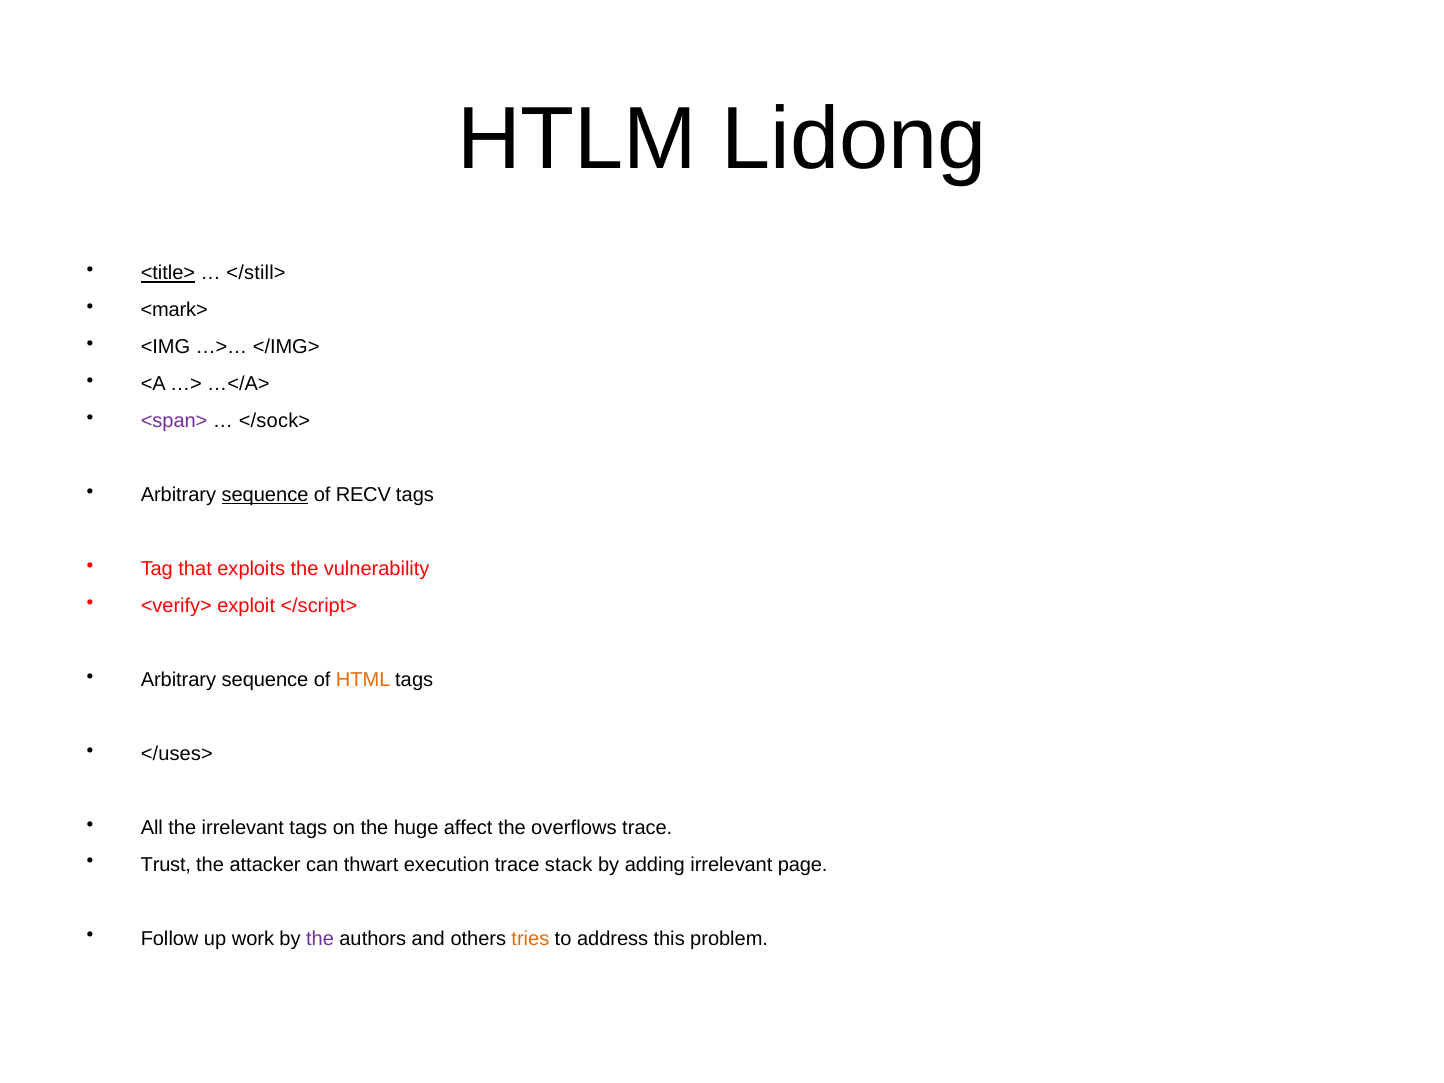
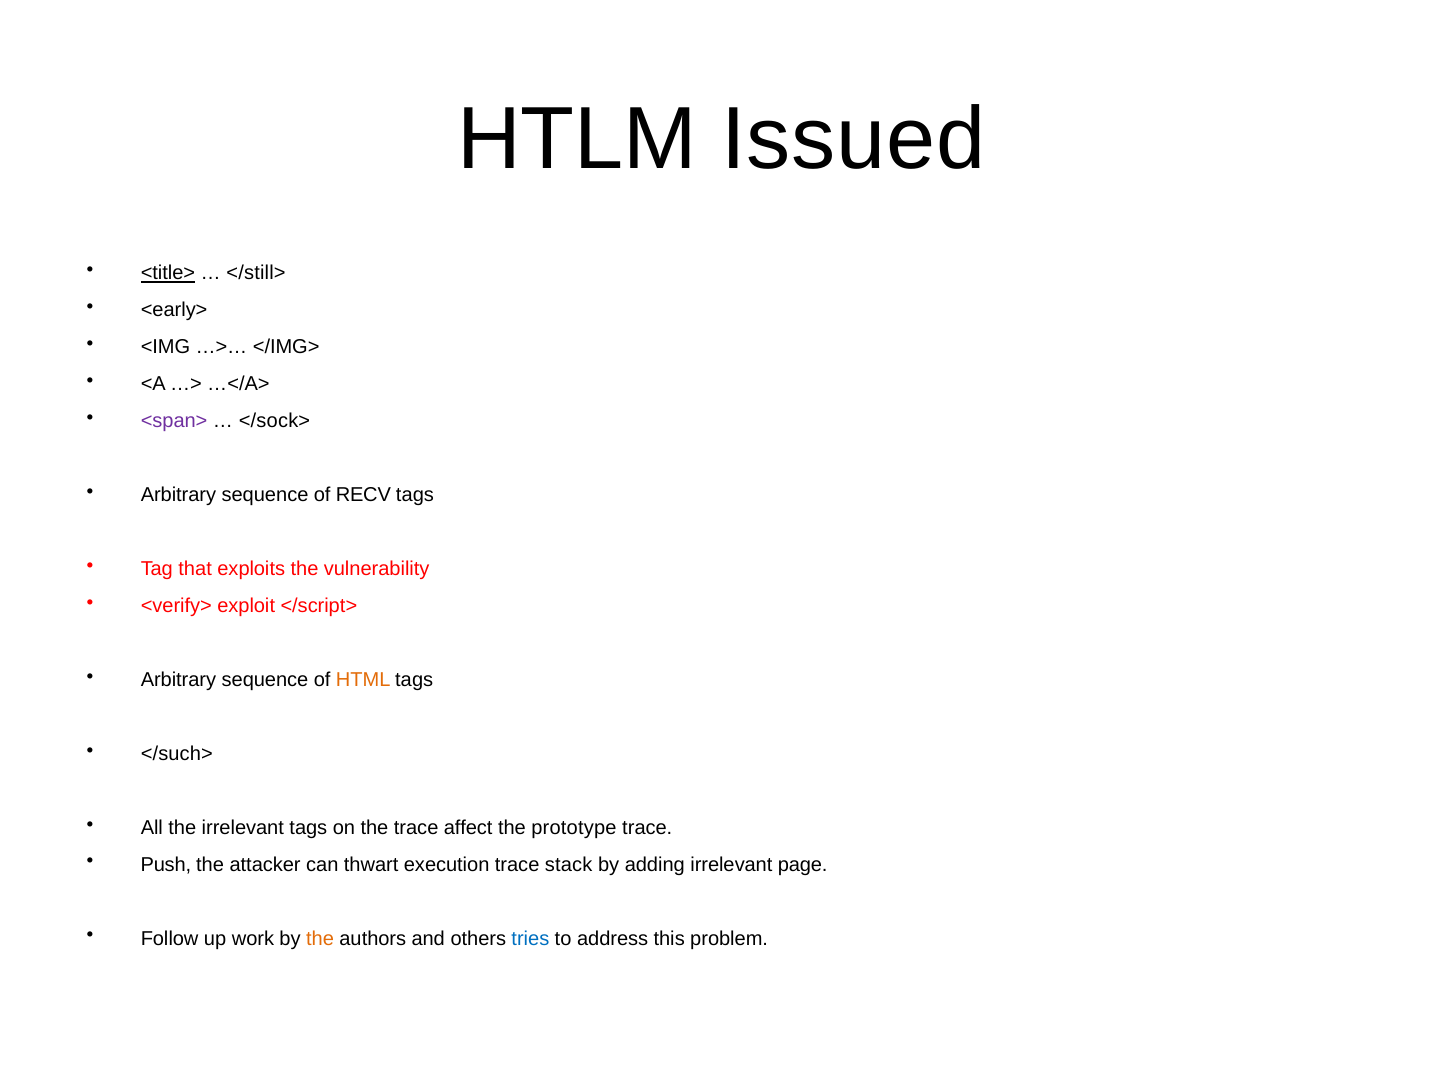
Lidong: Lidong -> Issued (853, 140)
<mark>: <mark> -> <early> (174, 310)
sequence underline: present -> none (265, 495)
</uses>: </uses> -> </such> (177, 754)
the huge: huge -> trace (416, 828)
overflows: overflows -> prototype (574, 828)
Trust: Trust -> Push (166, 865)
the colour: purple -> orange (320, 939)
tries colour: orange -> blue (530, 939)
